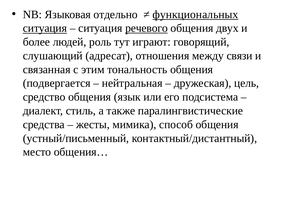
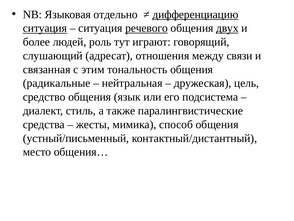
функциональных: функциональных -> дифференциацию (195, 14)
двух underline: none -> present (227, 28)
подвергается: подвергается -> радикальные (57, 83)
